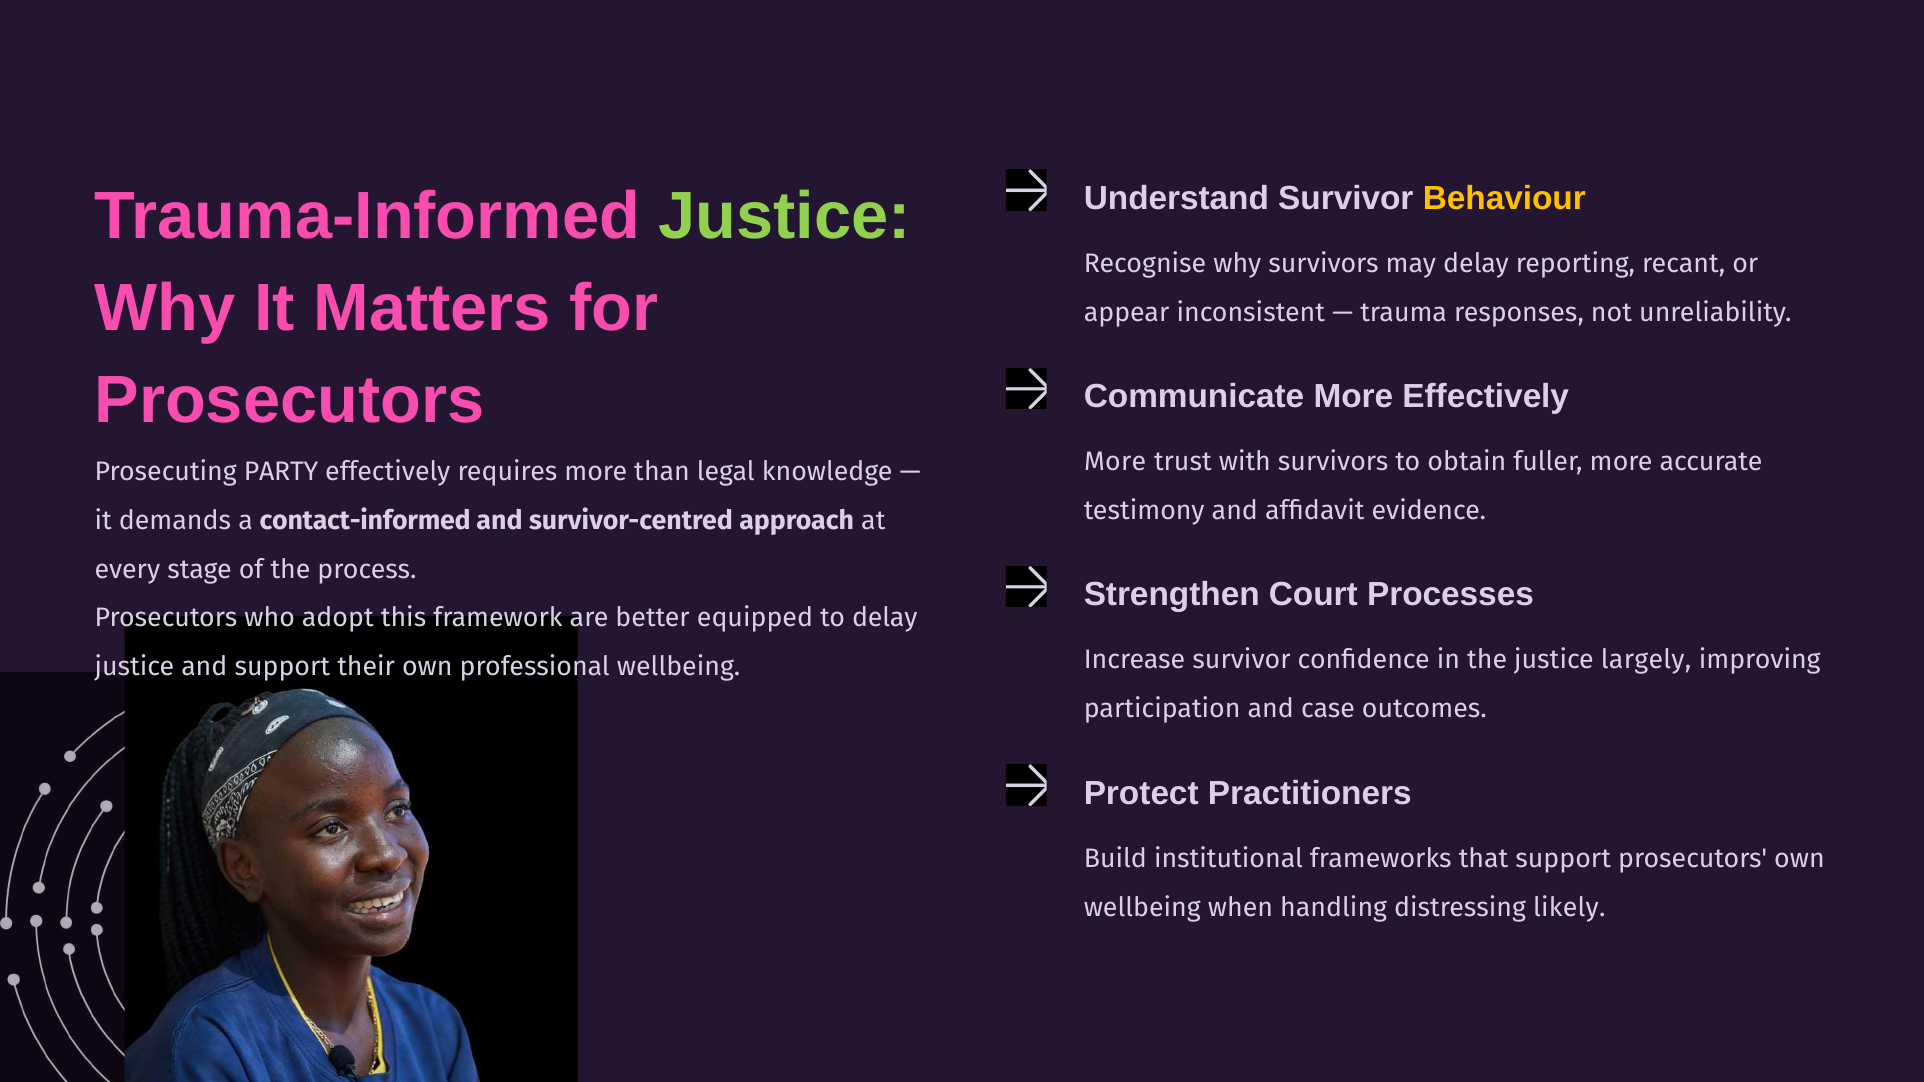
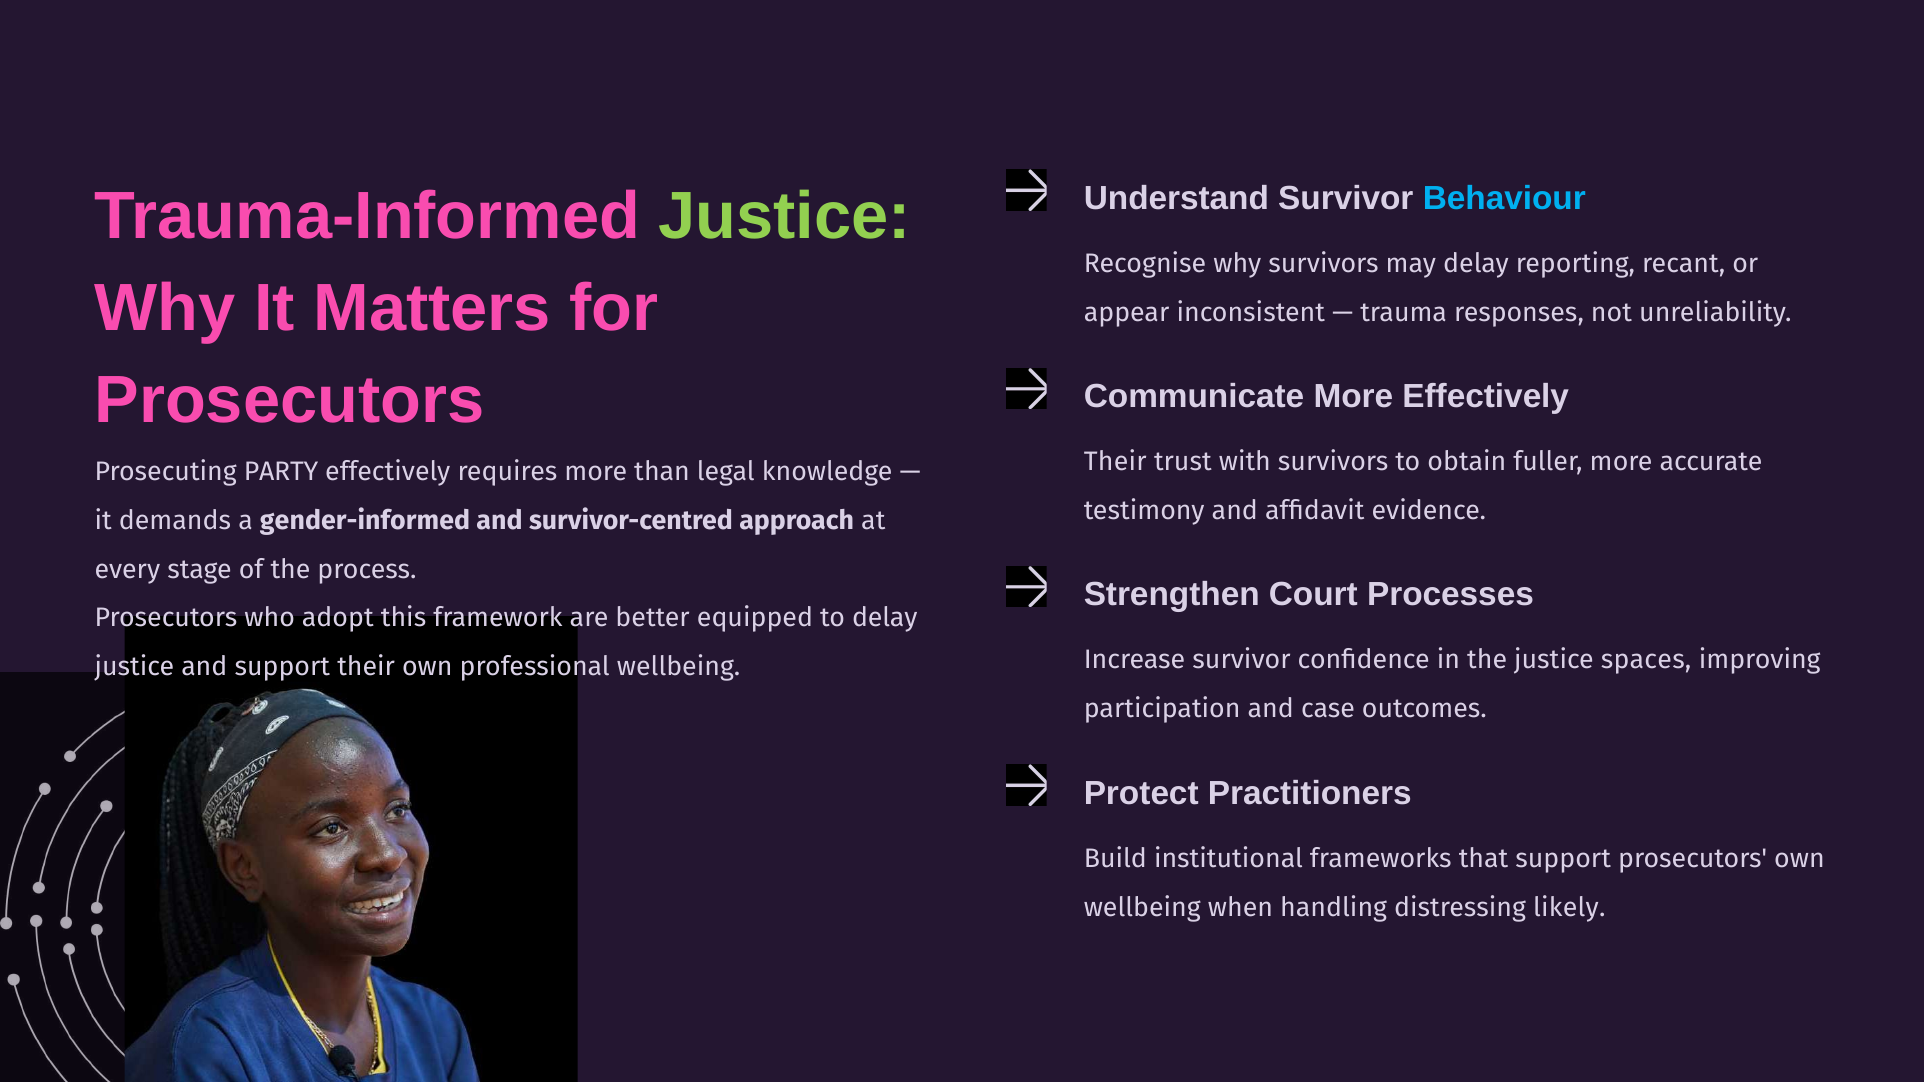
Behaviour colour: yellow -> light blue (1504, 198)
More: More -> Their (1115, 462)
contact-informed: contact-informed -> gender-informed (365, 521)
largely: largely -> spaces (1646, 660)
